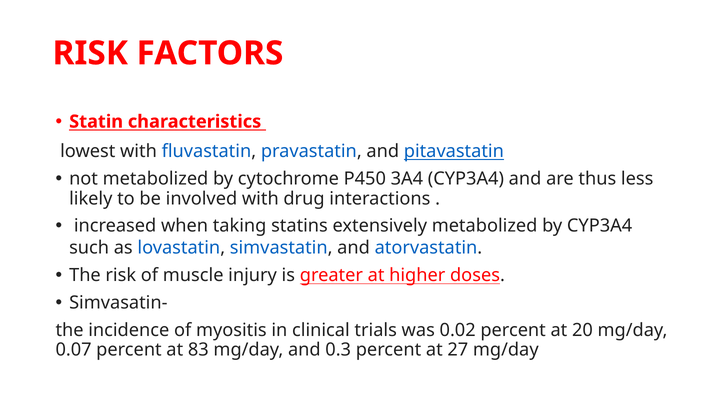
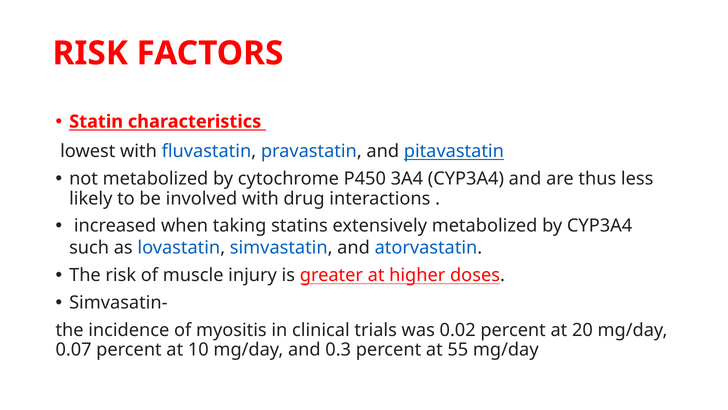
83: 83 -> 10 (198, 349)
27: 27 -> 55 (458, 349)
